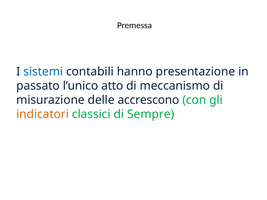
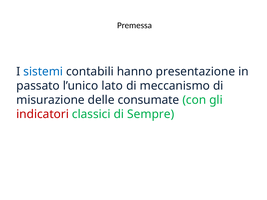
atto: atto -> lato (112, 86)
accrescono: accrescono -> consumate (148, 100)
indicatori colour: orange -> red (43, 114)
